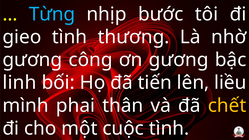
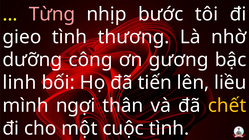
Từng colour: light blue -> pink (52, 14)
gương: gương -> dưỡng (32, 60)
phai: phai -> ngợi (76, 106)
